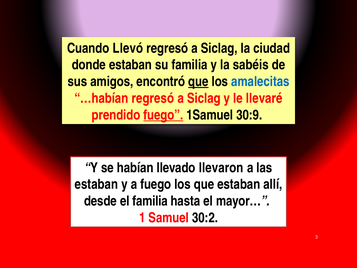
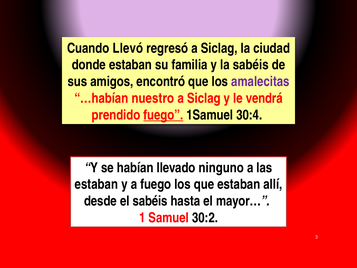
que underline: present -> none (198, 81)
amalecitas colour: blue -> purple (260, 81)
…habían regresó: regresó -> nuestro (153, 98)
llevaré: llevaré -> vendrá (264, 98)
30:9: 30:9 -> 30:4 (249, 115)
llevaron: llevaron -> ninguno (221, 168)
el familia: familia -> sabéis (150, 201)
